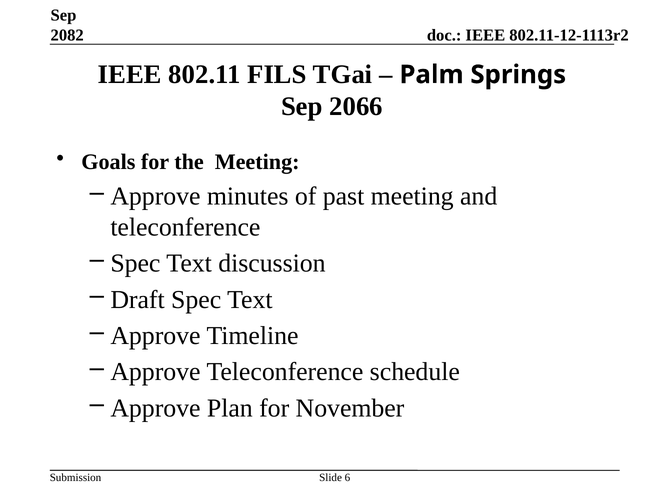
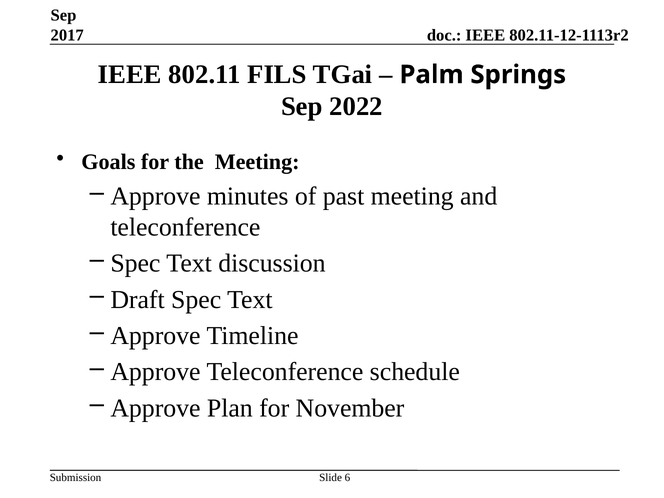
2082: 2082 -> 2017 (67, 35)
2066: 2066 -> 2022 (356, 106)
